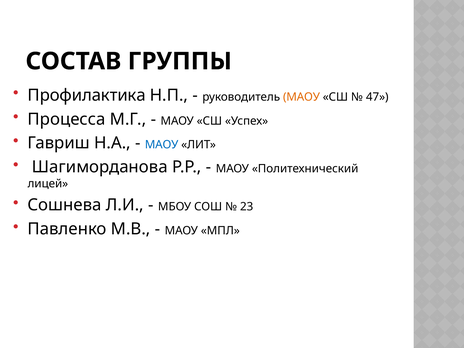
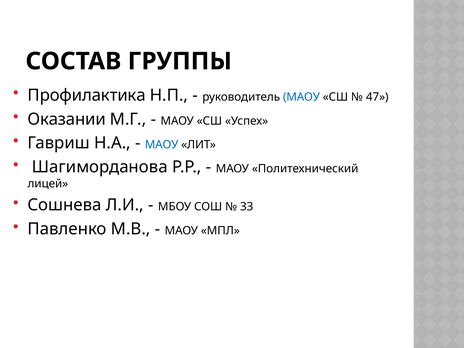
МАОУ colour: orange -> blue (301, 97)
Процесса: Процесса -> Оказании (67, 119)
23: 23 -> 33 (247, 207)
